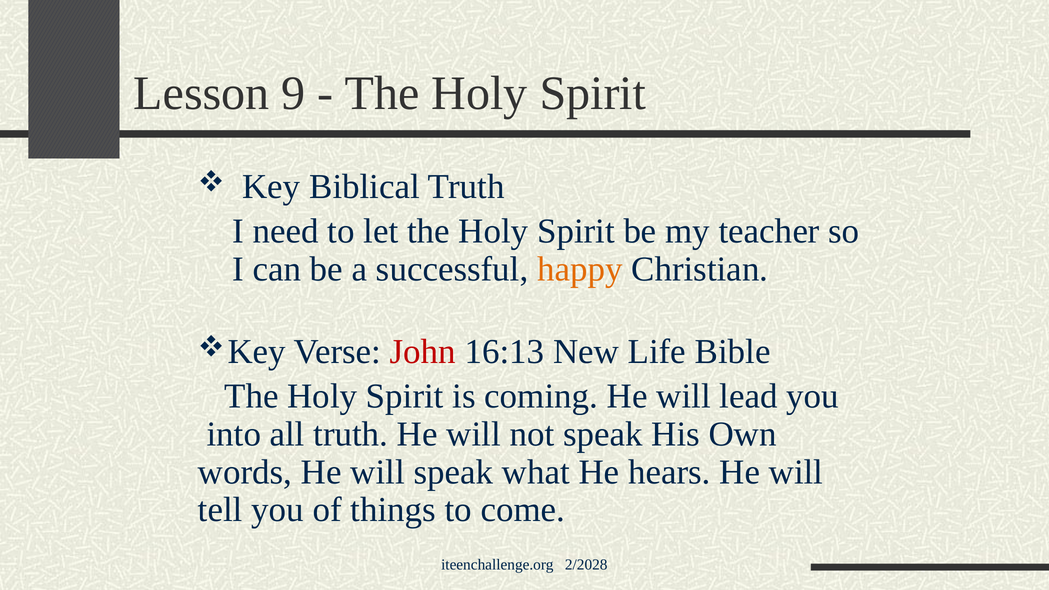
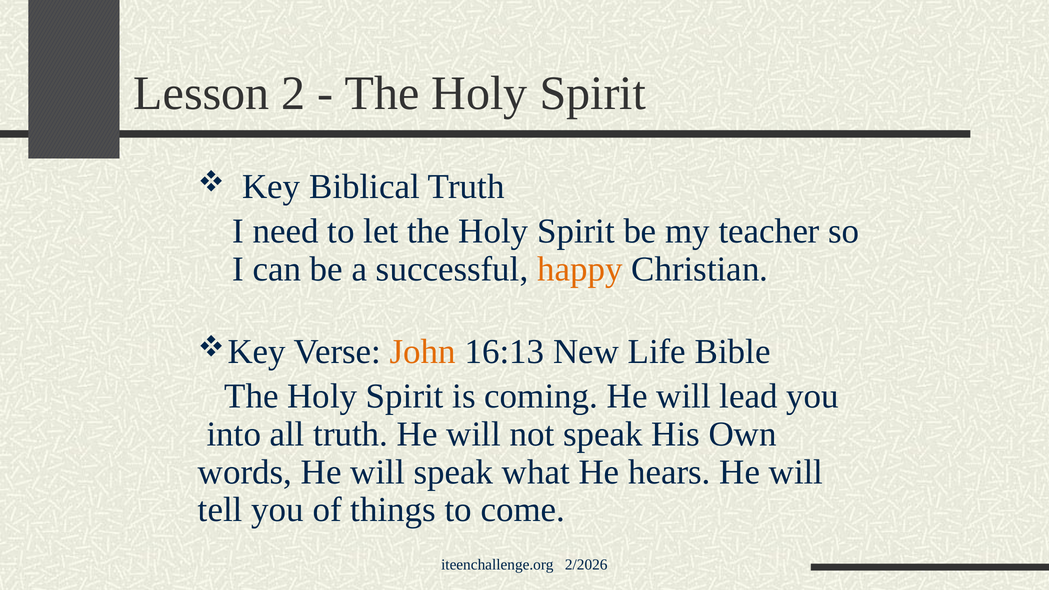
9: 9 -> 2 (293, 93)
John colour: red -> orange (423, 352)
2/2028: 2/2028 -> 2/2026 (586, 565)
